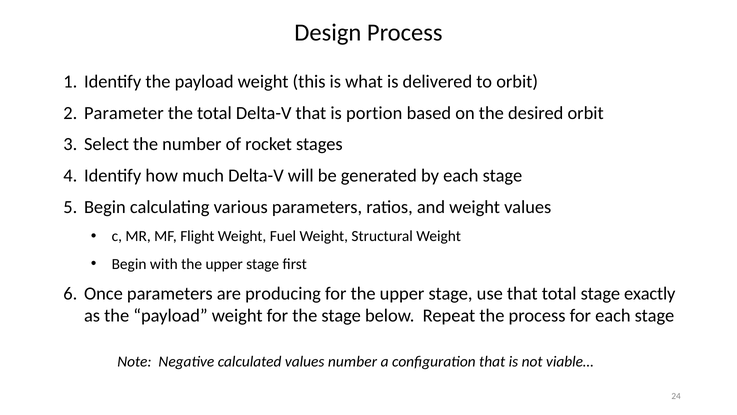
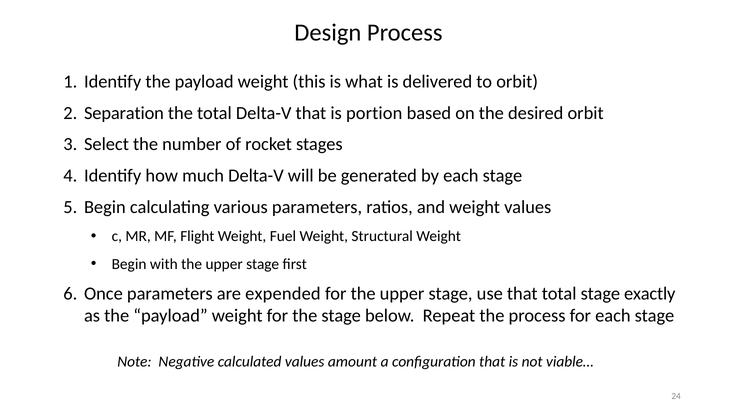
Parameter: Parameter -> Separation (124, 113)
producing: producing -> expended (283, 293)
values number: number -> amount (353, 361)
